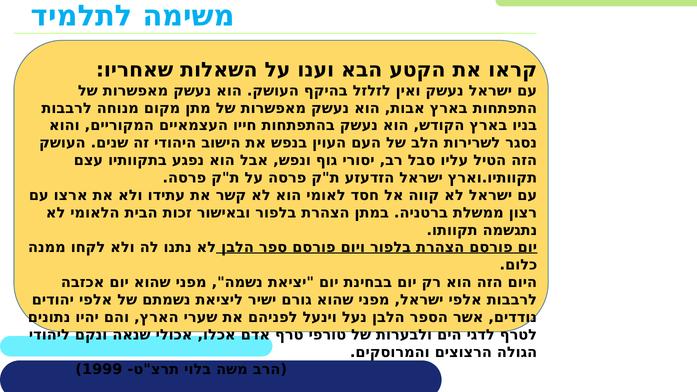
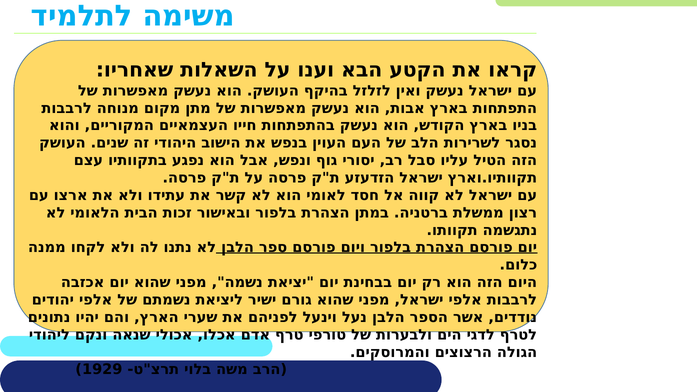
1999: 1999 -> 1929 (102, 370)
